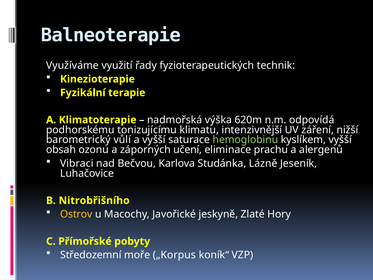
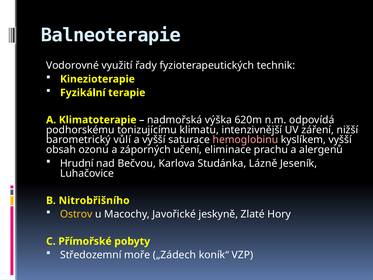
Využíváme: Využíváme -> Vodorovné (73, 65)
hemoglobinu colour: light green -> pink (245, 140)
Vibraci: Vibraci -> Hrudní (77, 163)
„Korpus: „Korpus -> „Zádech (174, 255)
